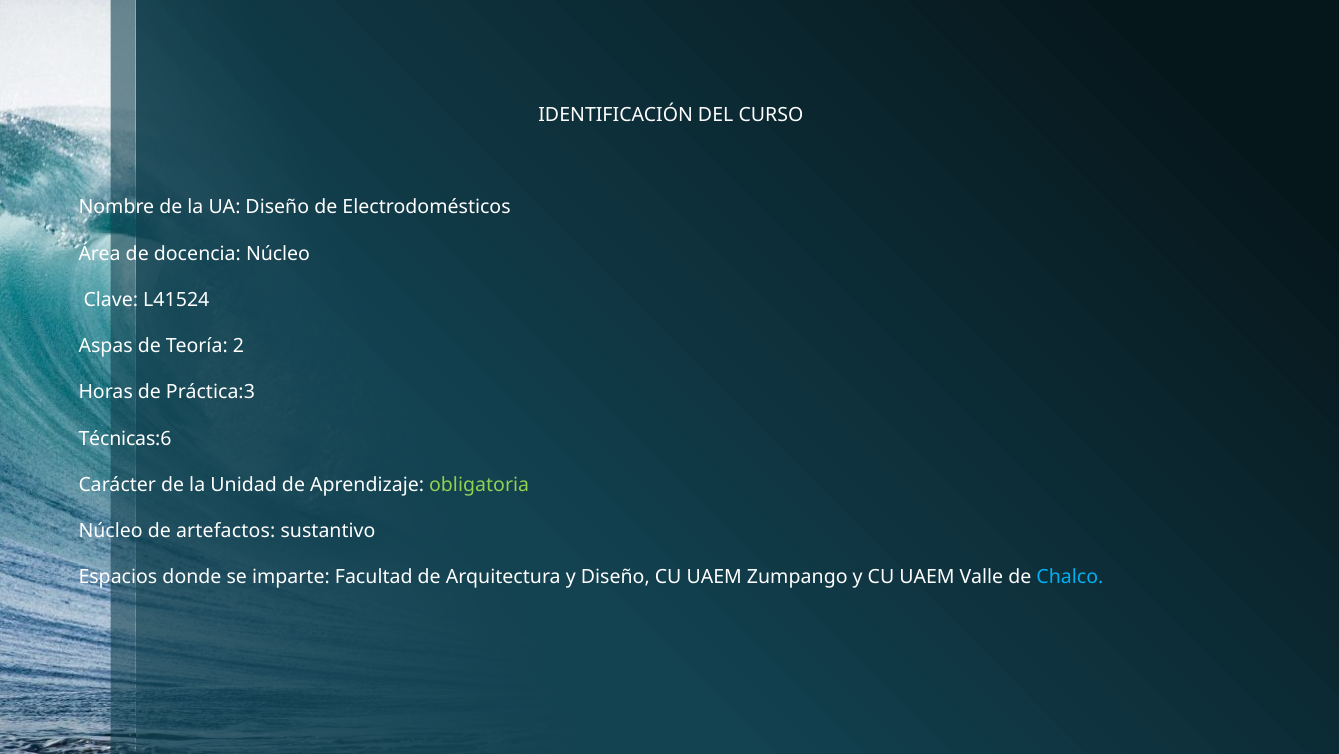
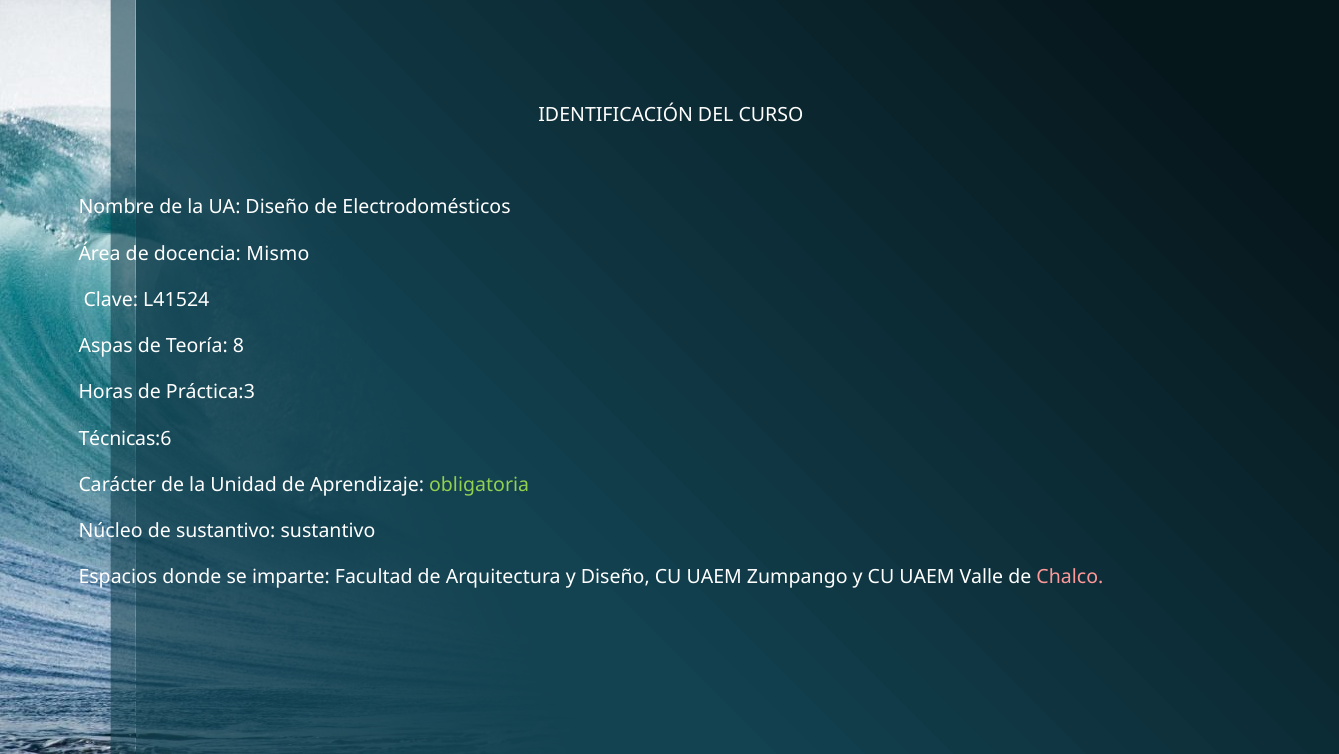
docencia Núcleo: Núcleo -> Mismo (278, 253)
2: 2 -> 8 (238, 346)
de artefactos: artefactos -> sustantivo (226, 531)
Chalco colour: light blue -> pink (1070, 577)
